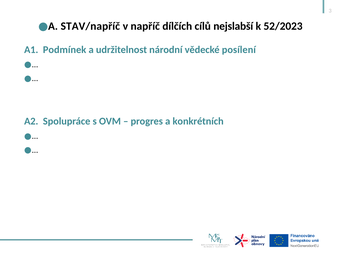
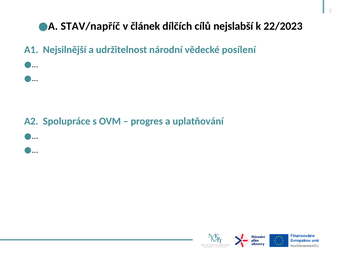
napříč: napříč -> článek (145, 26)
52/2023: 52/2023 -> 22/2023 (283, 26)
Podmínek: Podmínek -> Nejsilnější (65, 50)
konkrétních: konkrétních -> uplatňování (198, 121)
